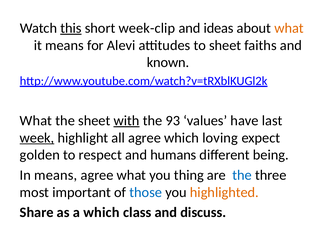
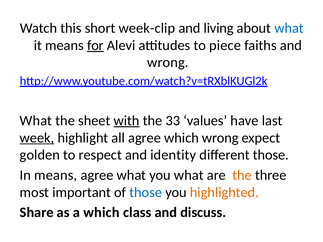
this underline: present -> none (71, 28)
ideas: ideas -> living (219, 28)
what colour: orange -> blue (289, 28)
for underline: none -> present (95, 45)
to sheet: sheet -> piece (225, 45)
known: known -> wrong (168, 63)
93: 93 -> 33 (173, 121)
which loving: loving -> wrong (220, 138)
humans: humans -> identity (173, 155)
different being: being -> those (271, 155)
you thing: thing -> what (189, 175)
the colour: blue -> orange (242, 175)
